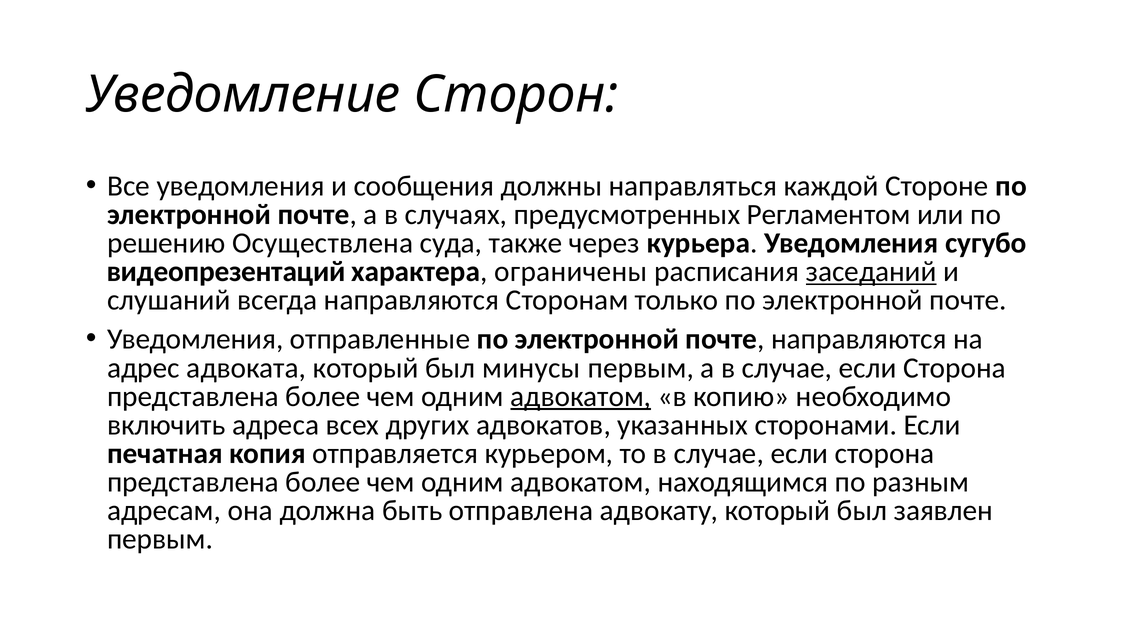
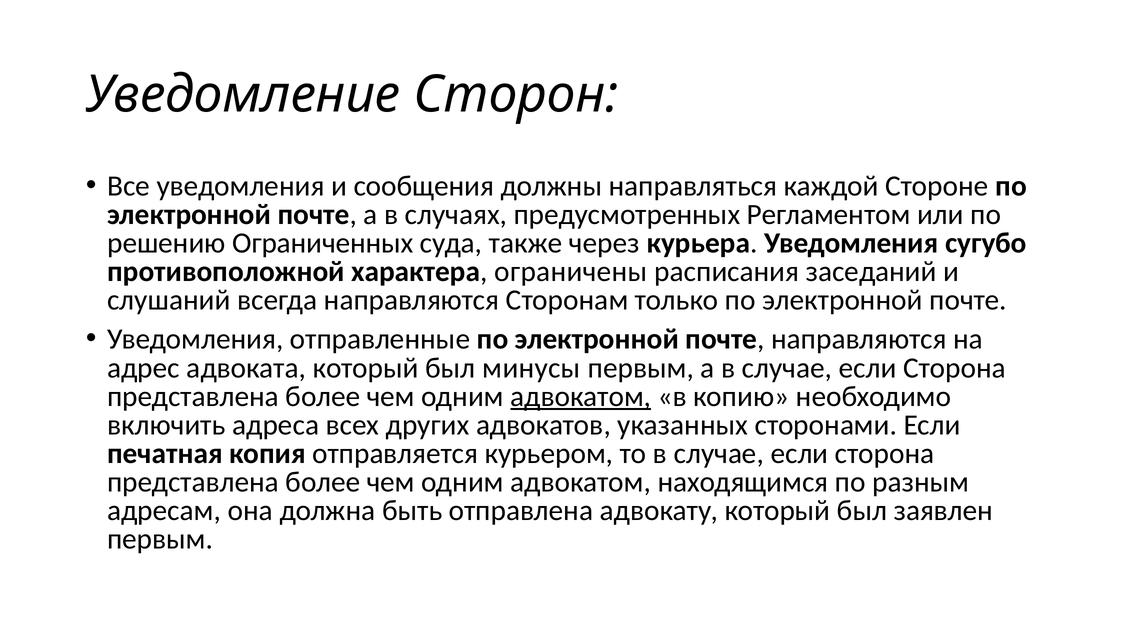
Осуществлена: Осуществлена -> Ограниченных (323, 243)
видеопрезентаций: видеопрезентаций -> противоположной (226, 272)
заседаний underline: present -> none (871, 272)
